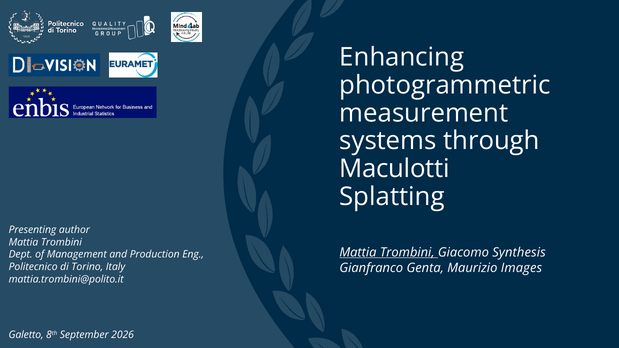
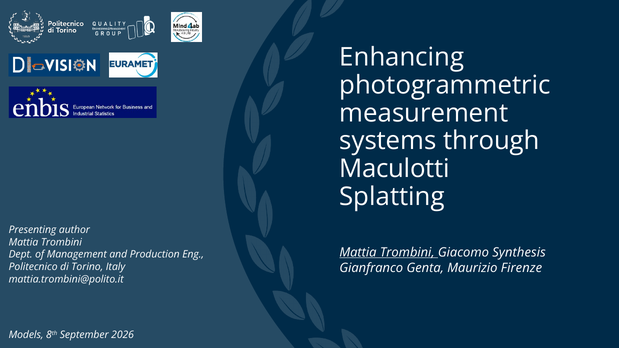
Images: Images -> Firenze (521, 268)
Galetto: Galetto -> Models (26, 335)
